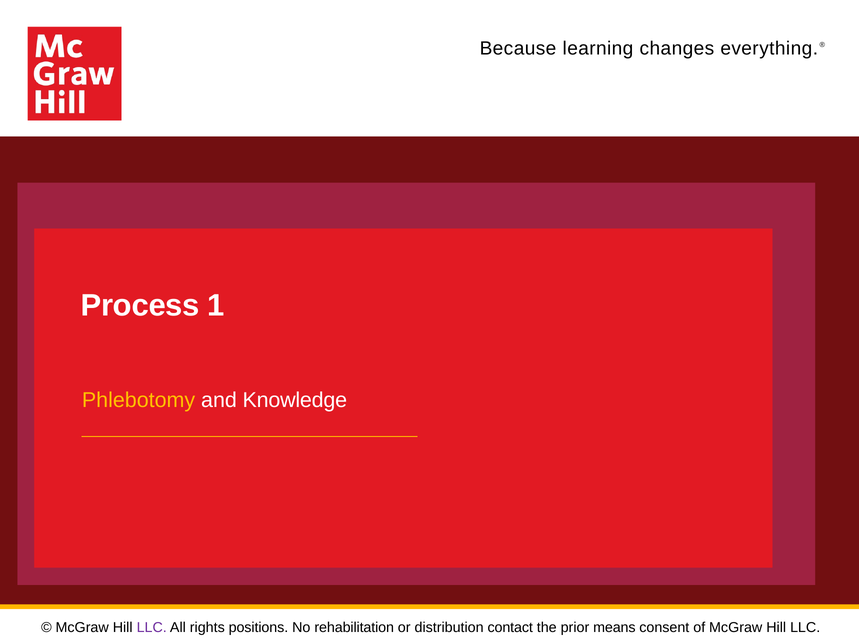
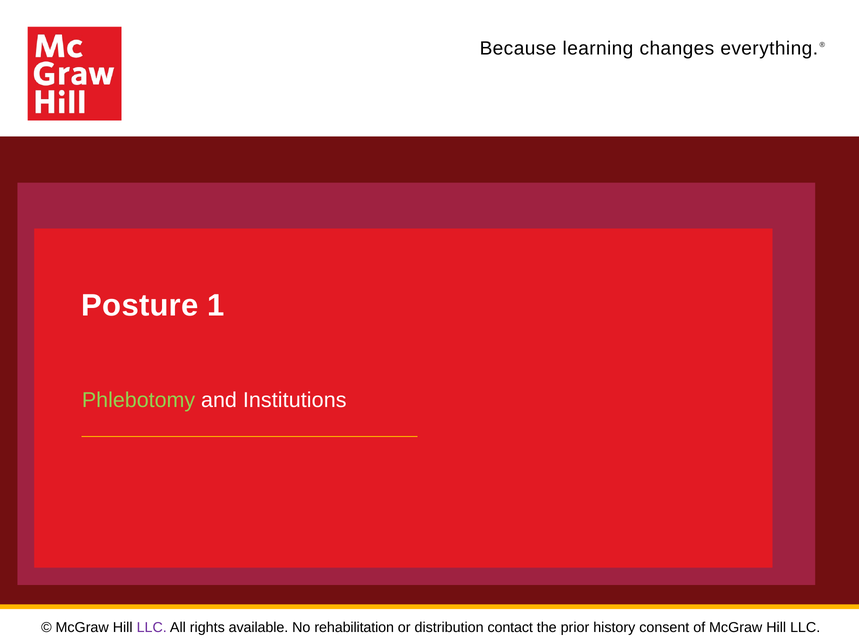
Process: Process -> Posture (140, 305)
Phlebotomy colour: yellow -> light green (139, 401)
Knowledge: Knowledge -> Institutions (295, 401)
positions: positions -> available (258, 628)
means: means -> history (614, 628)
